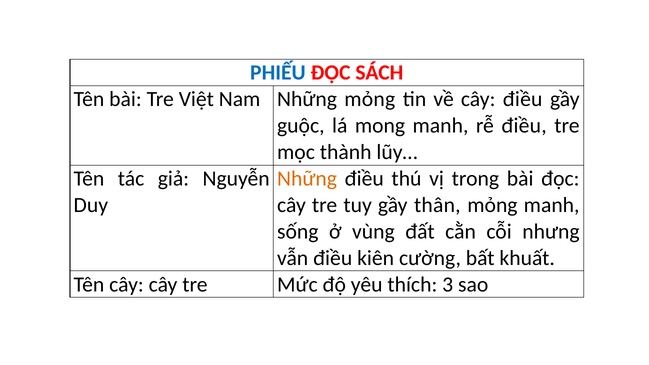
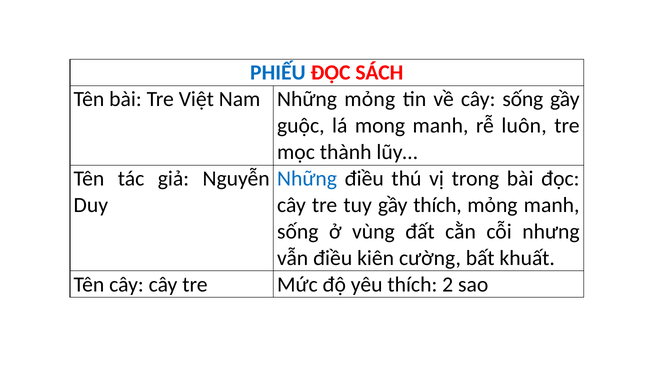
cây điều: điều -> sống (523, 99)
rễ điều: điều -> luôn (524, 126)
Những colour: orange -> blue (307, 179)
gầy thân: thân -> thích (438, 205)
3: 3 -> 2 (448, 284)
